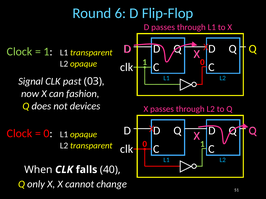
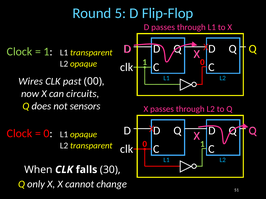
6: 6 -> 5 (120, 13)
Signal: Signal -> Wires (31, 81)
3: 3 -> 0 (97, 81)
fashion: fashion -> circuits (83, 94)
devices: devices -> sensors (85, 106)
4: 4 -> 3 (104, 170)
